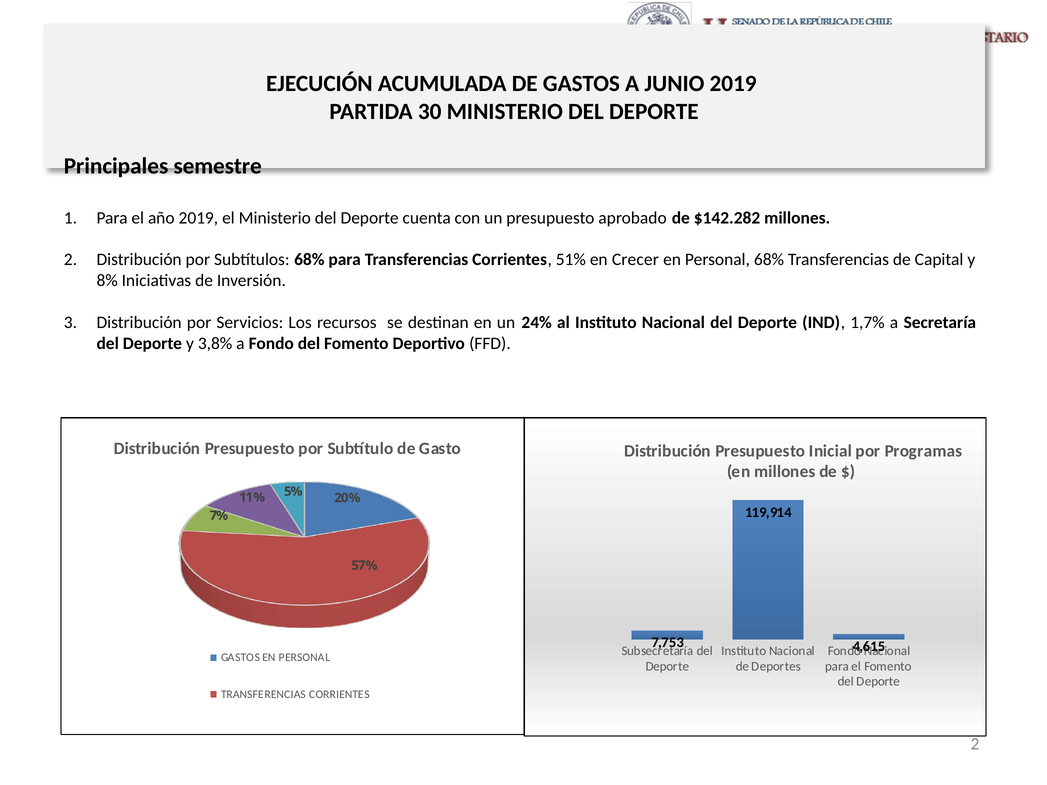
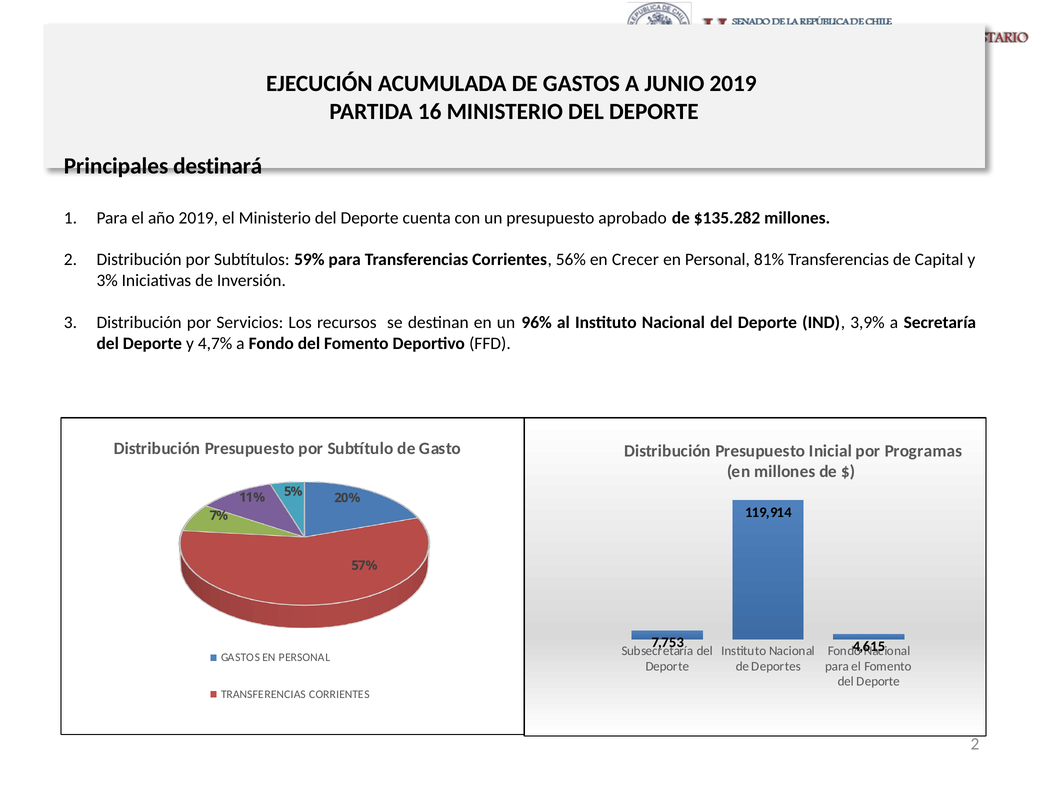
30: 30 -> 16 (430, 112)
semestre: semestre -> destinará (218, 166)
$142.282: $142.282 -> $135.282 (727, 218)
Subtítulos 68%: 68% -> 59% (309, 260)
51%: 51% -> 56% (571, 260)
Personal 68%: 68% -> 81% (769, 260)
8%: 8% -> 3% (107, 281)
24%: 24% -> 96% (537, 323)
1,7%: 1,7% -> 3,9% (867, 323)
3,8%: 3,8% -> 4,7% (215, 344)
